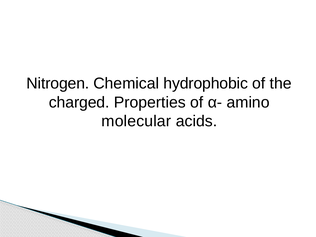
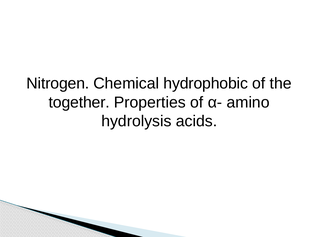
charged: charged -> together (79, 102)
molecular: molecular -> hydrolysis (136, 121)
